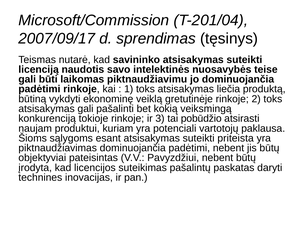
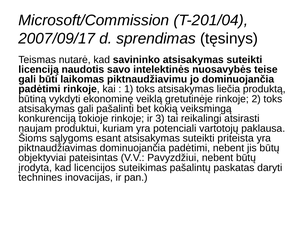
pobūdžio: pobūdžio -> reikalingi (201, 119)
